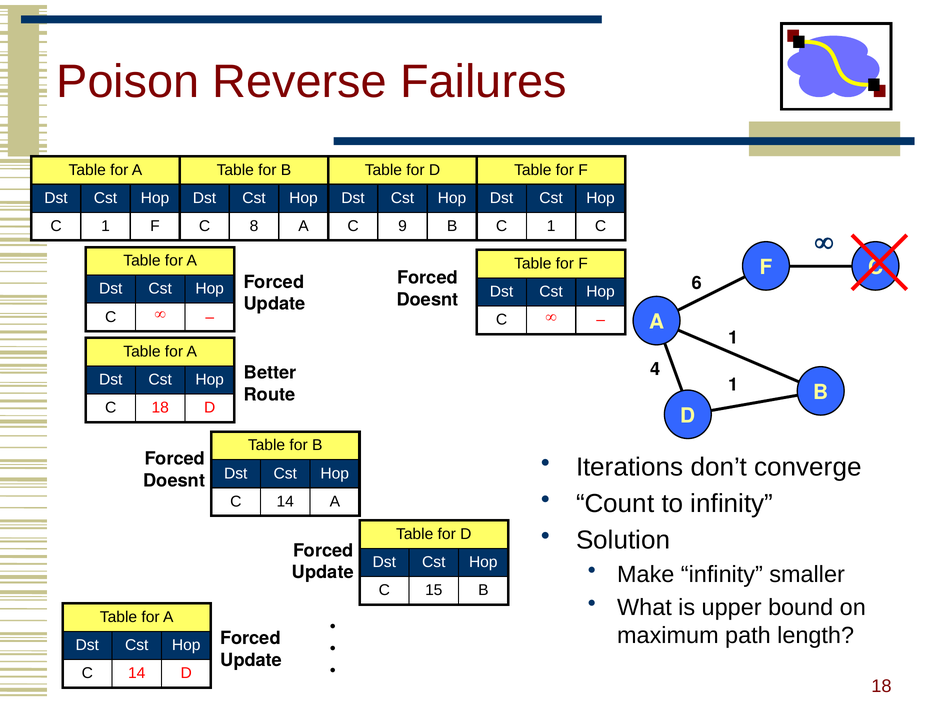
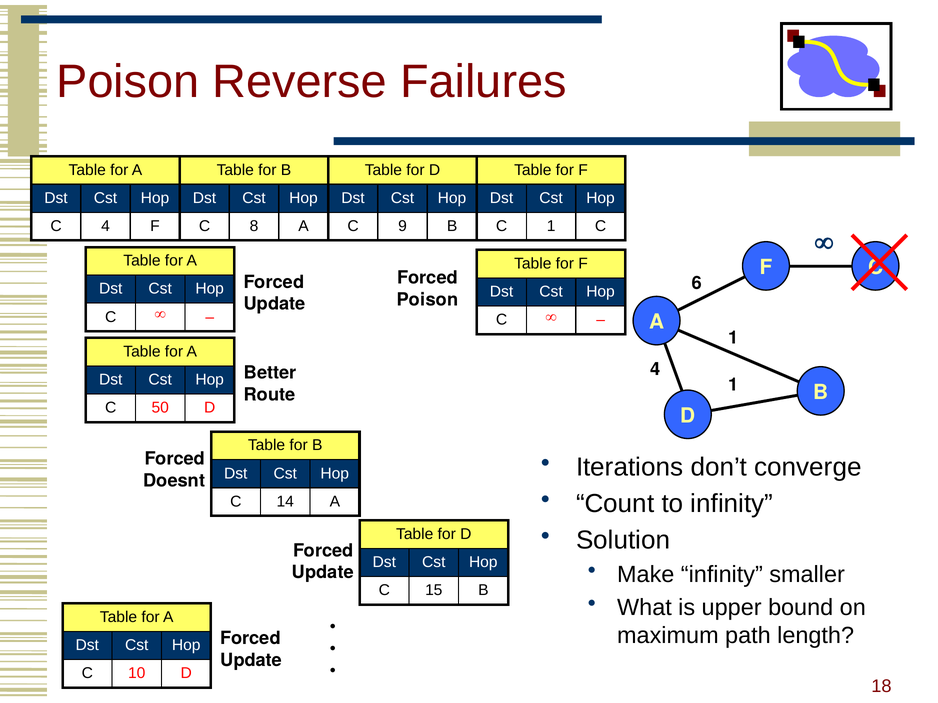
1: 1 -> 4 (106, 226)
Doesnt: Doesnt -> Poison (427, 300)
C 18: 18 -> 50 (160, 408)
14: 14 -> 10 (137, 674)
